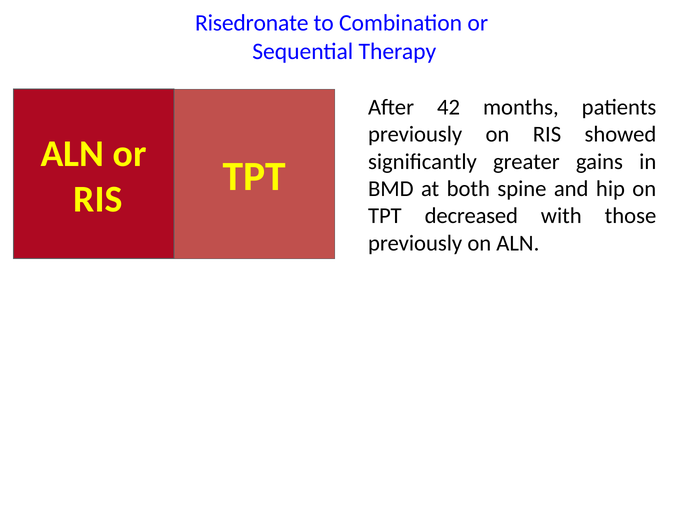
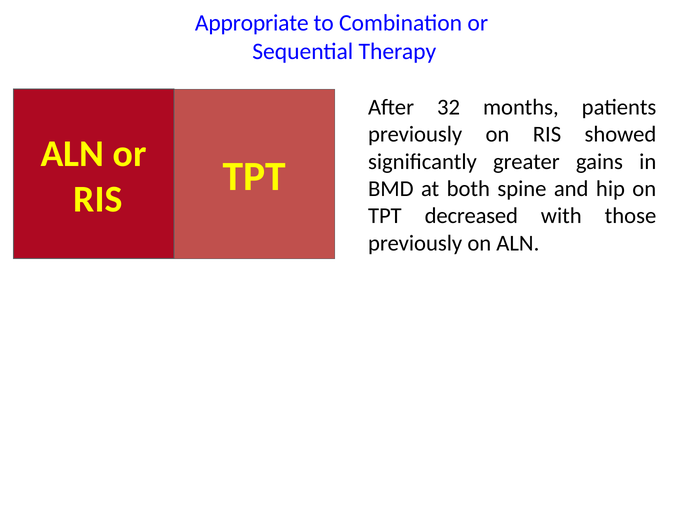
Risedronate: Risedronate -> Appropriate (252, 23)
42: 42 -> 32 (449, 107)
